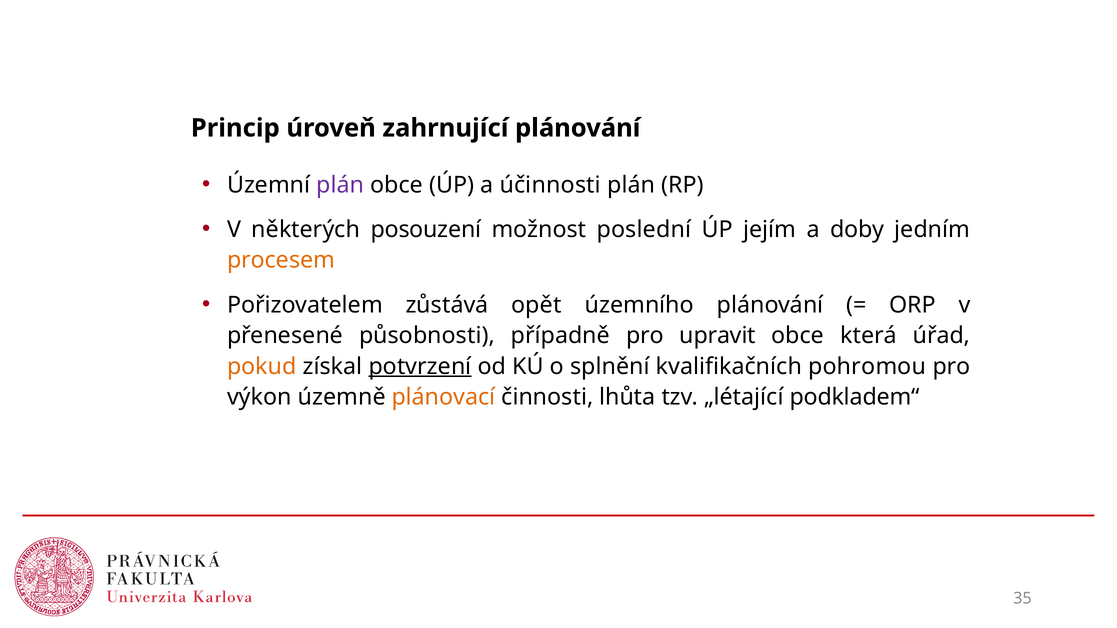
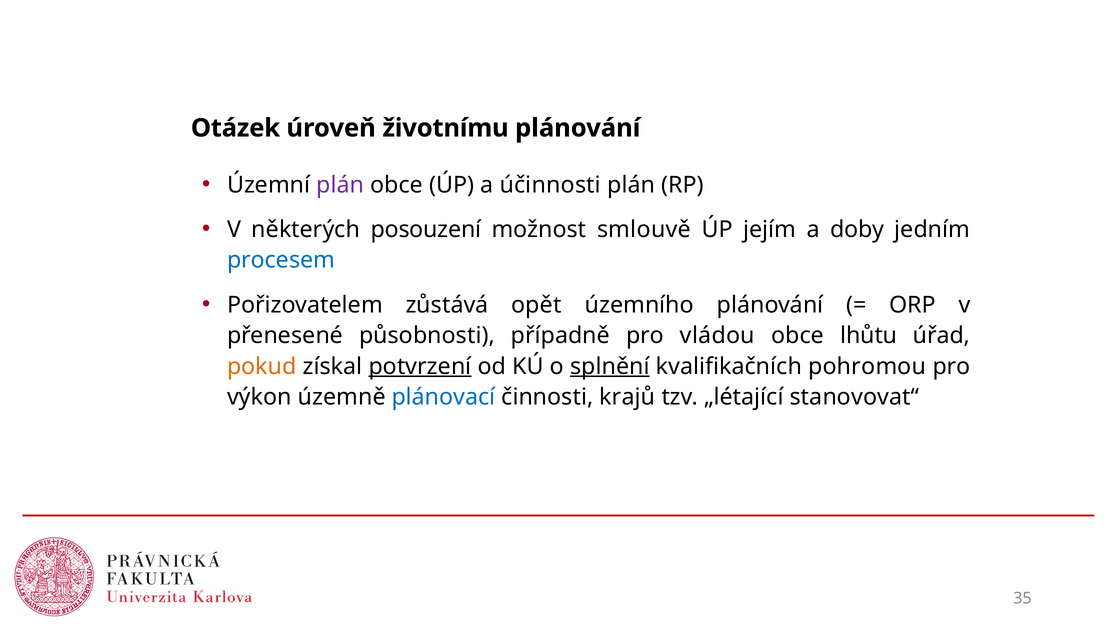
Princip: Princip -> Otázek (235, 128)
zahrnující: zahrnující -> životnímu (446, 128)
poslední: poslední -> smlouvě (644, 230)
procesem colour: orange -> blue (281, 260)
upravit: upravit -> vládou (717, 336)
která: která -> lhůtu (869, 336)
splnění underline: none -> present (610, 367)
plánovací colour: orange -> blue (443, 397)
lhůta: lhůta -> krajů (627, 397)
podkladem“: podkladem“ -> stanovovat“ (854, 397)
